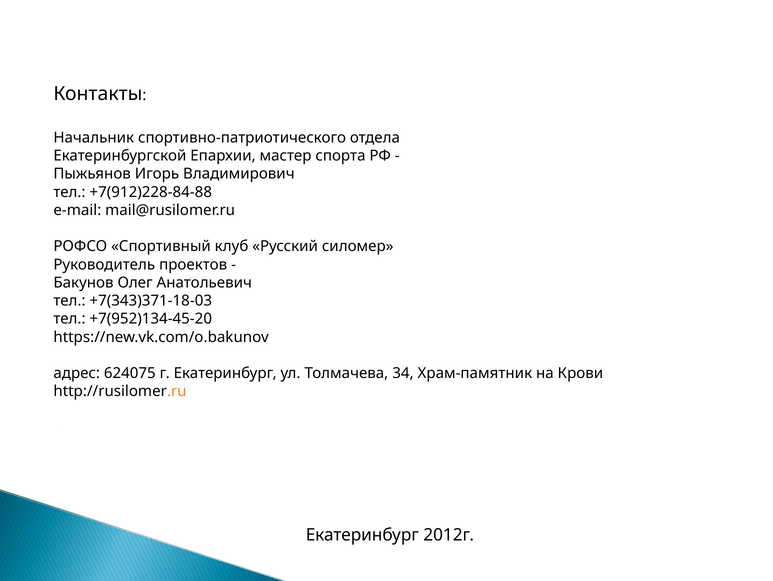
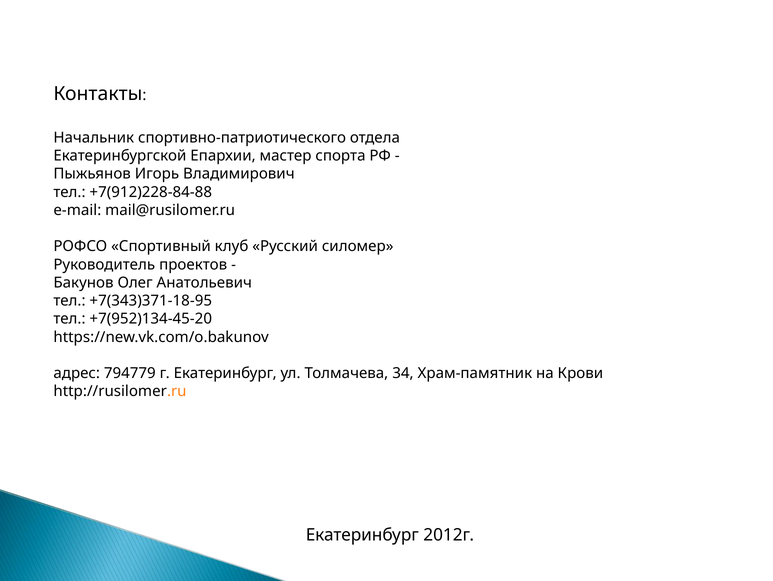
+7(343)371-18-03: +7(343)371-18-03 -> +7(343)371-18-95 (151, 301)
624075: 624075 -> 794779 (130, 373)
